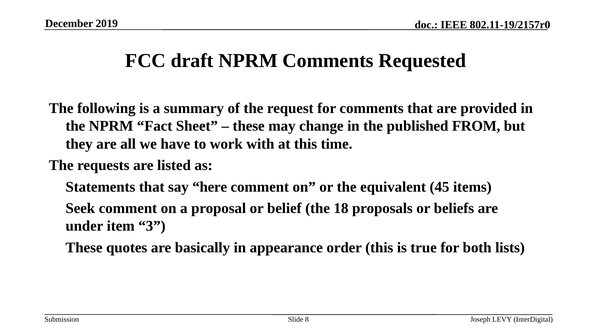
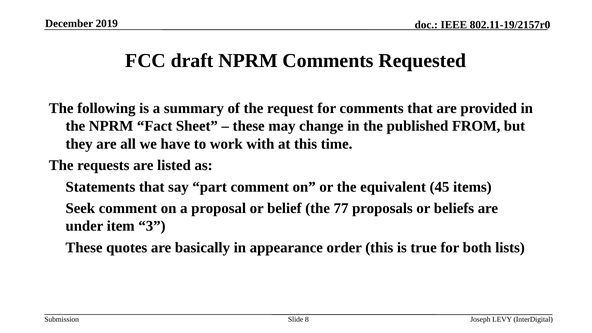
here: here -> part (210, 187)
18: 18 -> 77 (341, 208)
